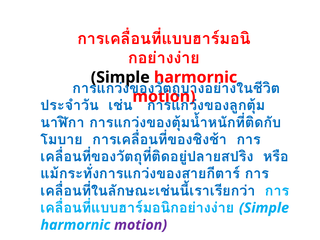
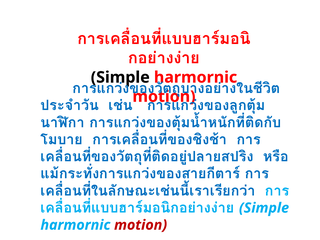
motion colour: purple -> red (141, 225)
